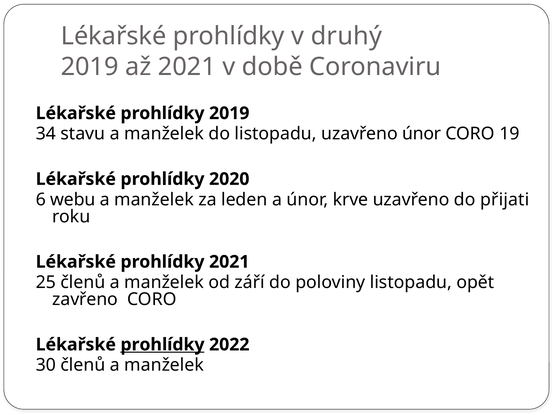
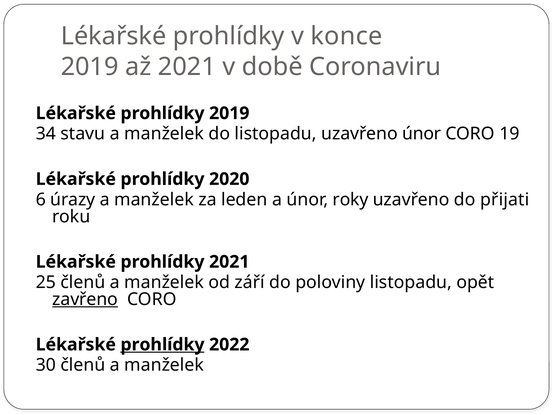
druhý: druhý -> konce (346, 36)
webu: webu -> úrazy (73, 199)
krve: krve -> roky (351, 199)
zavřeno underline: none -> present (85, 299)
